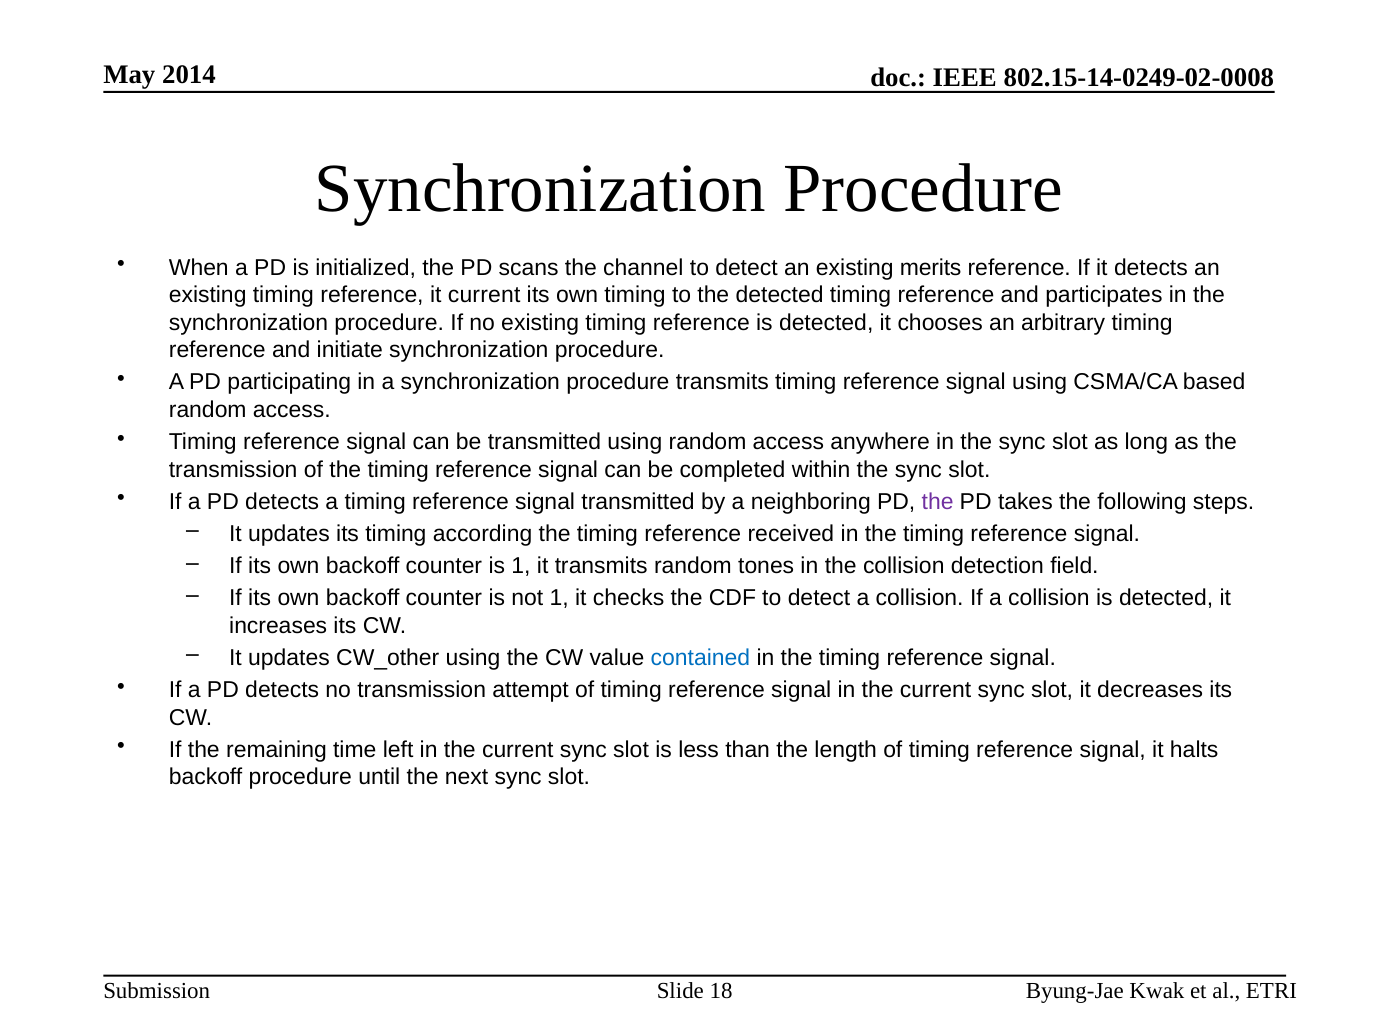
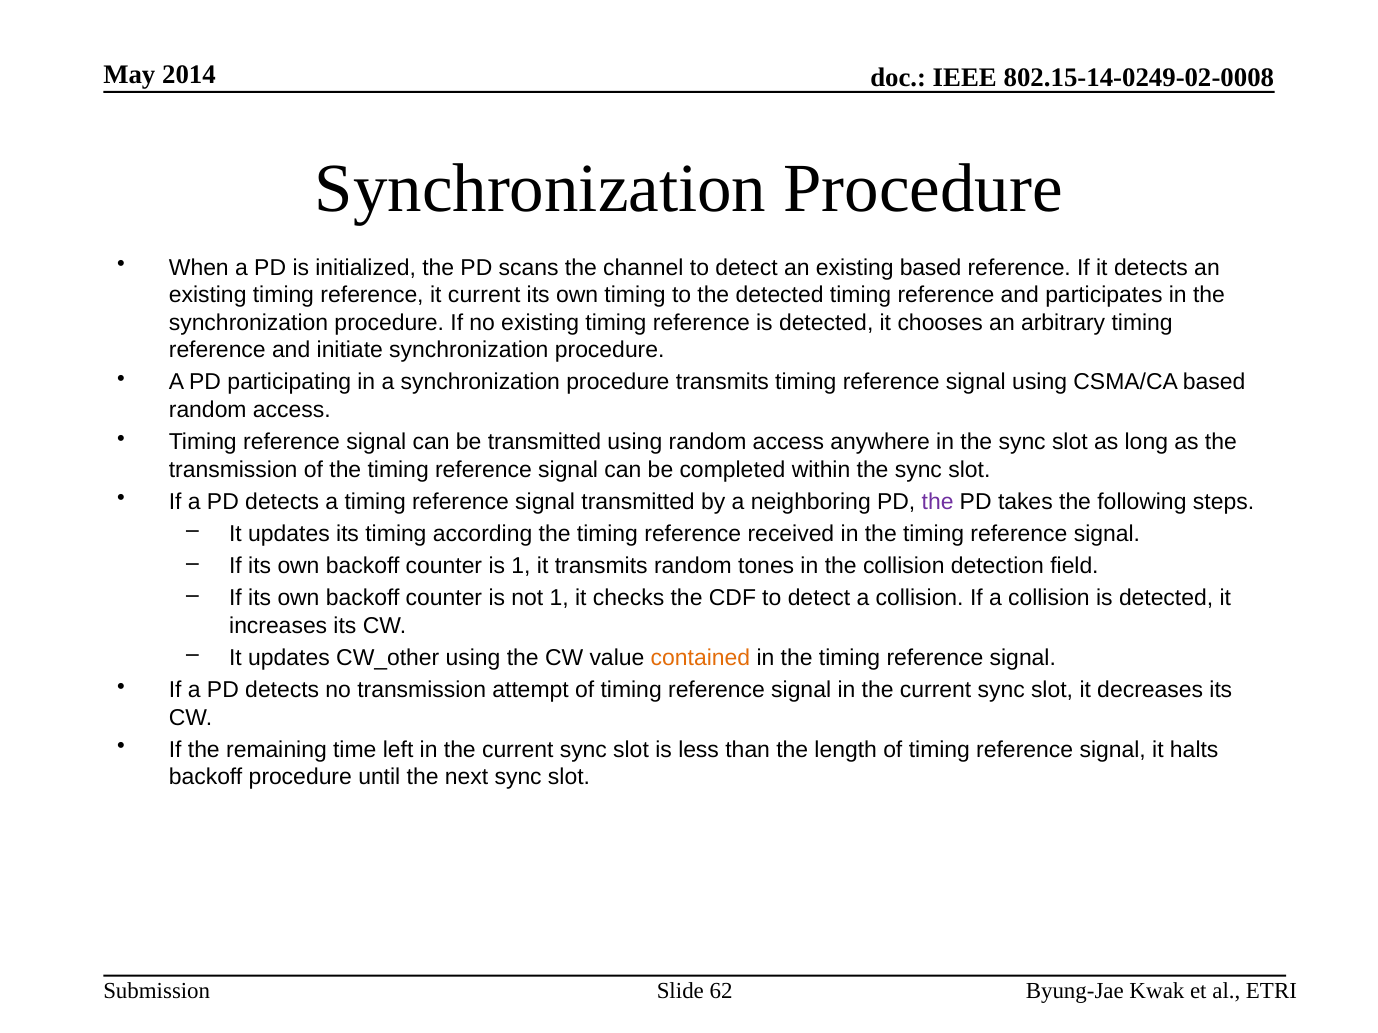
existing merits: merits -> based (931, 268)
contained colour: blue -> orange (700, 658)
18: 18 -> 62 (721, 991)
